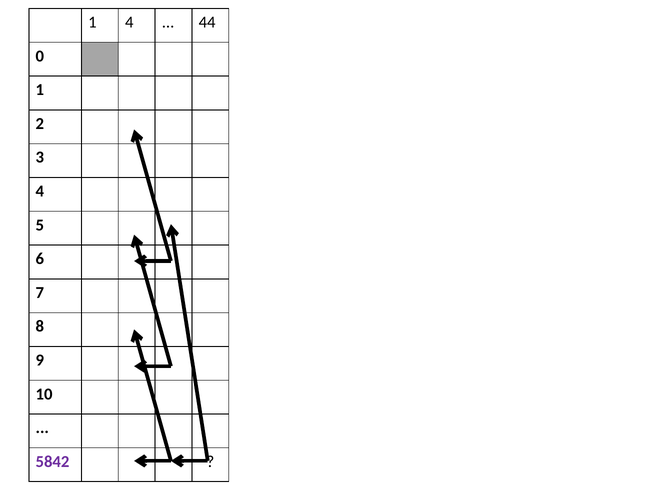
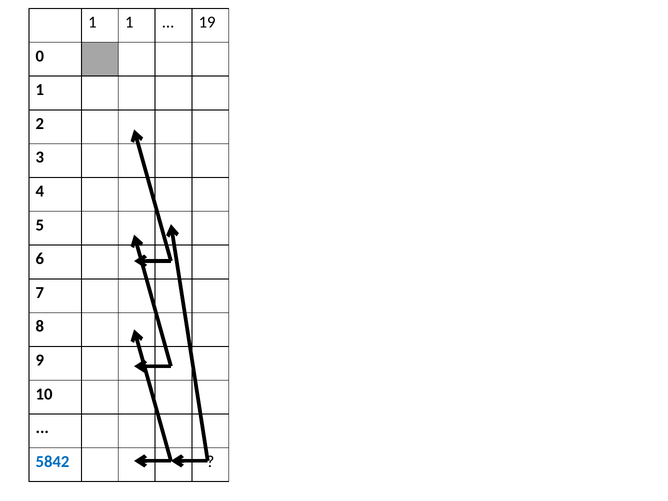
1 4: 4 -> 1 (129, 22)
44: 44 -> 19 (207, 22)
5842 colour: purple -> blue (52, 462)
